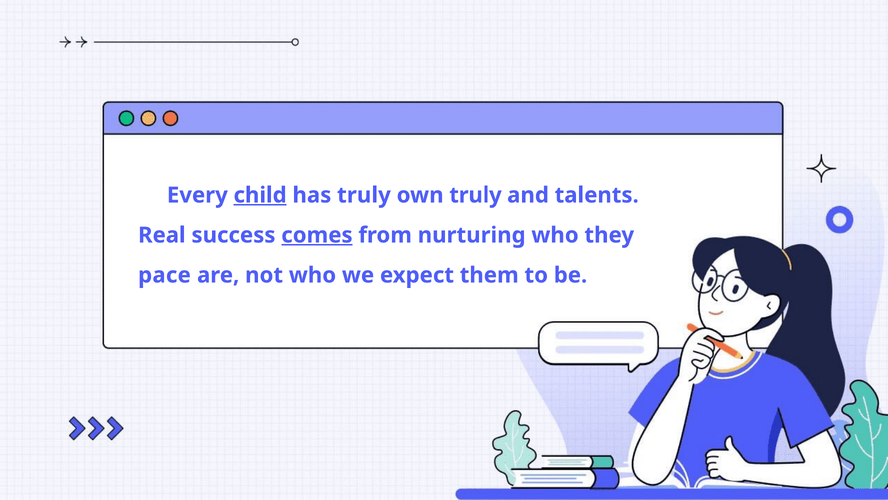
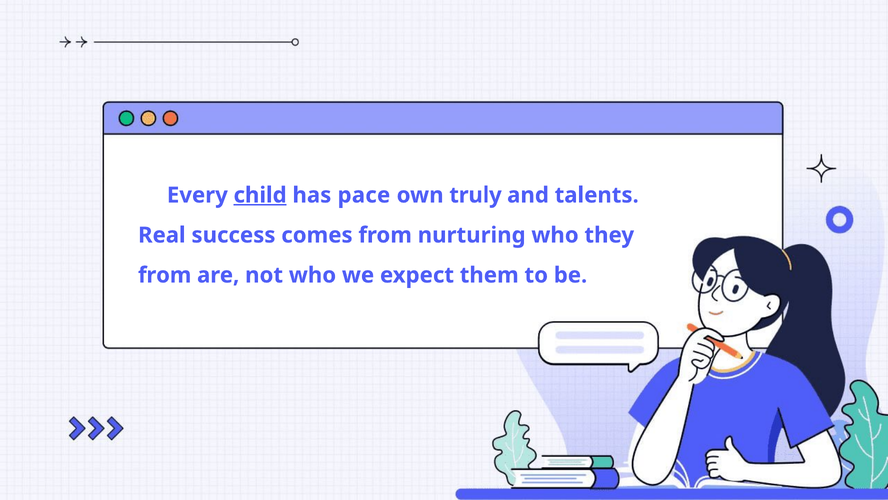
has truly: truly -> pace (364, 195)
comes underline: present -> none (317, 235)
pace: pace -> from (165, 275)
